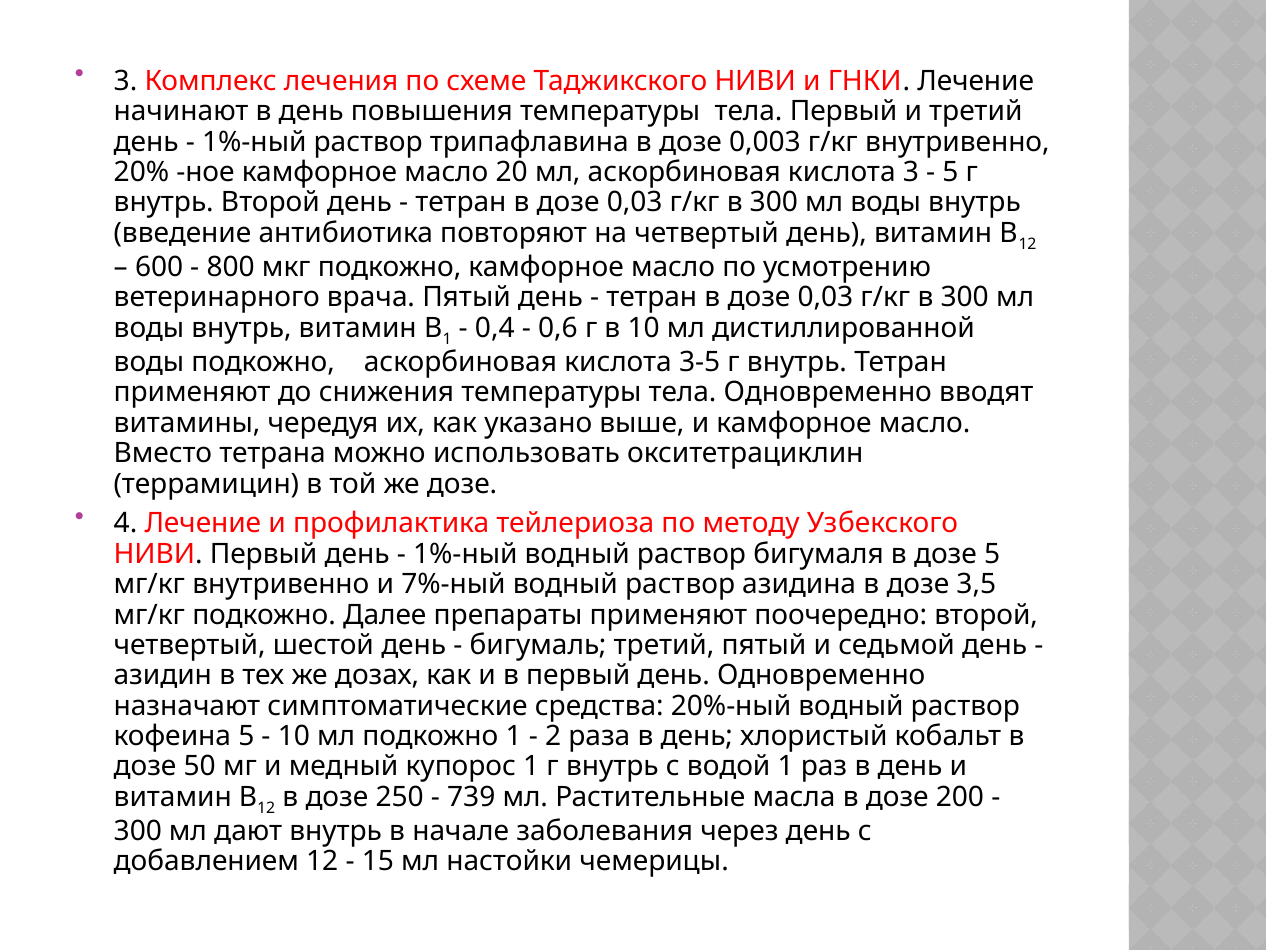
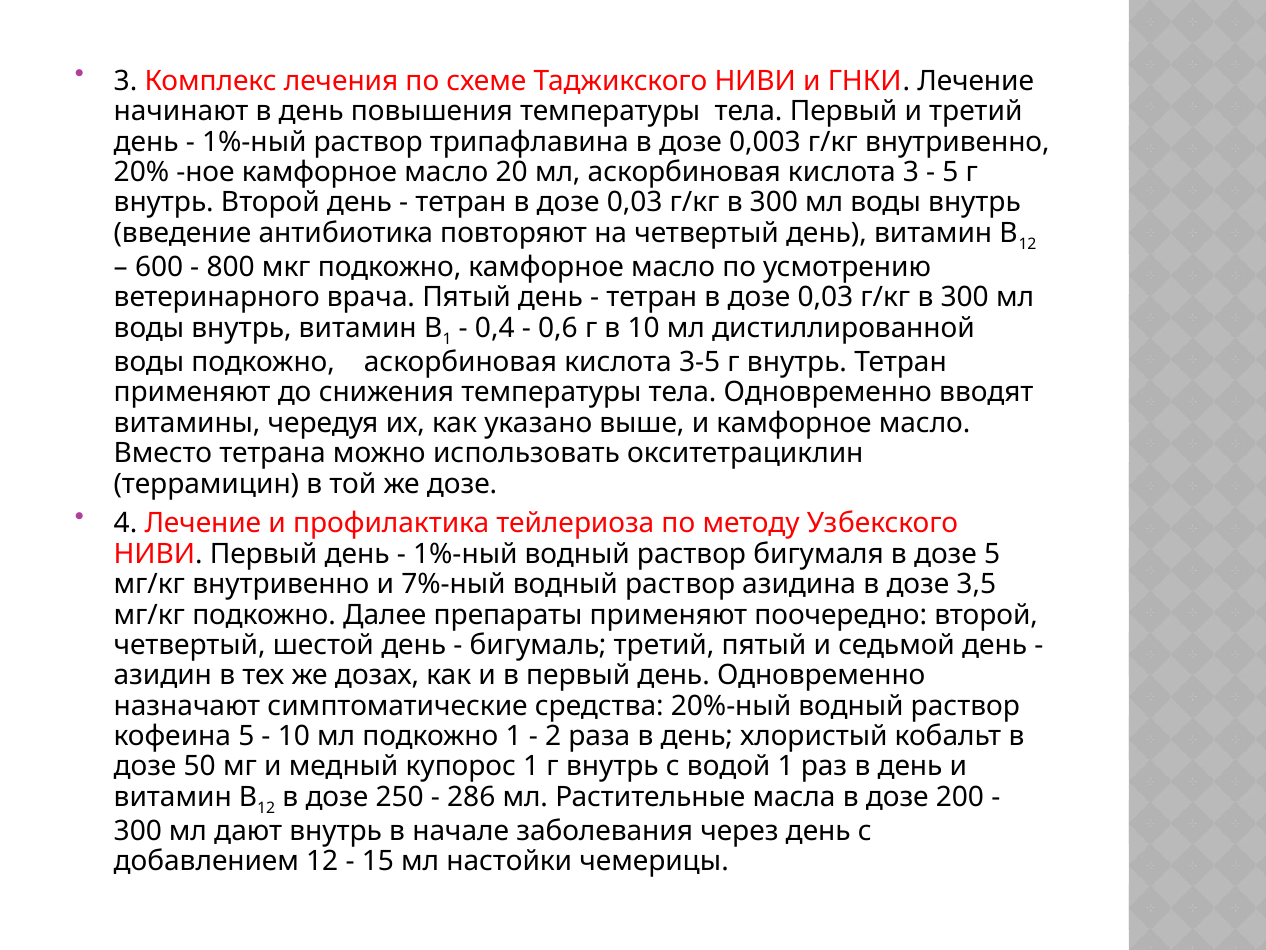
739: 739 -> 286 (471, 797)
